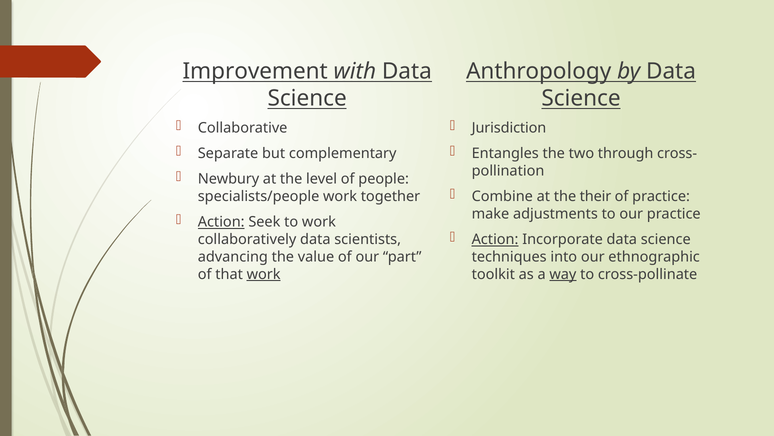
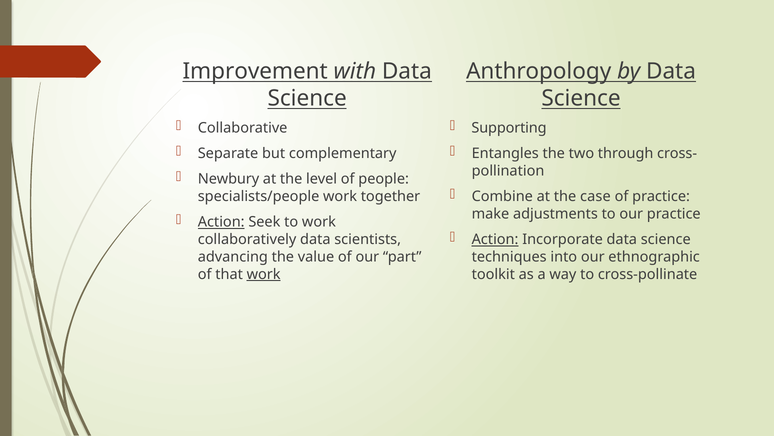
Jurisdiction: Jurisdiction -> Supporting (509, 128)
their: their -> case (595, 196)
way underline: present -> none (563, 274)
